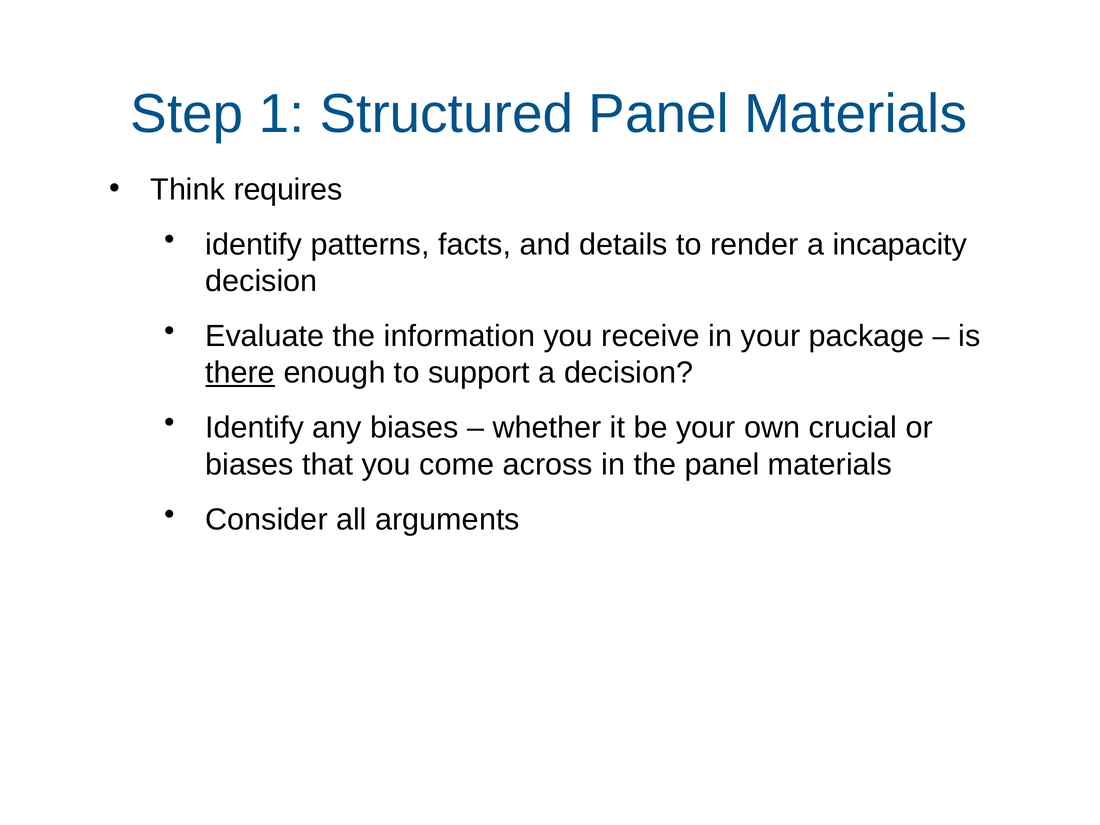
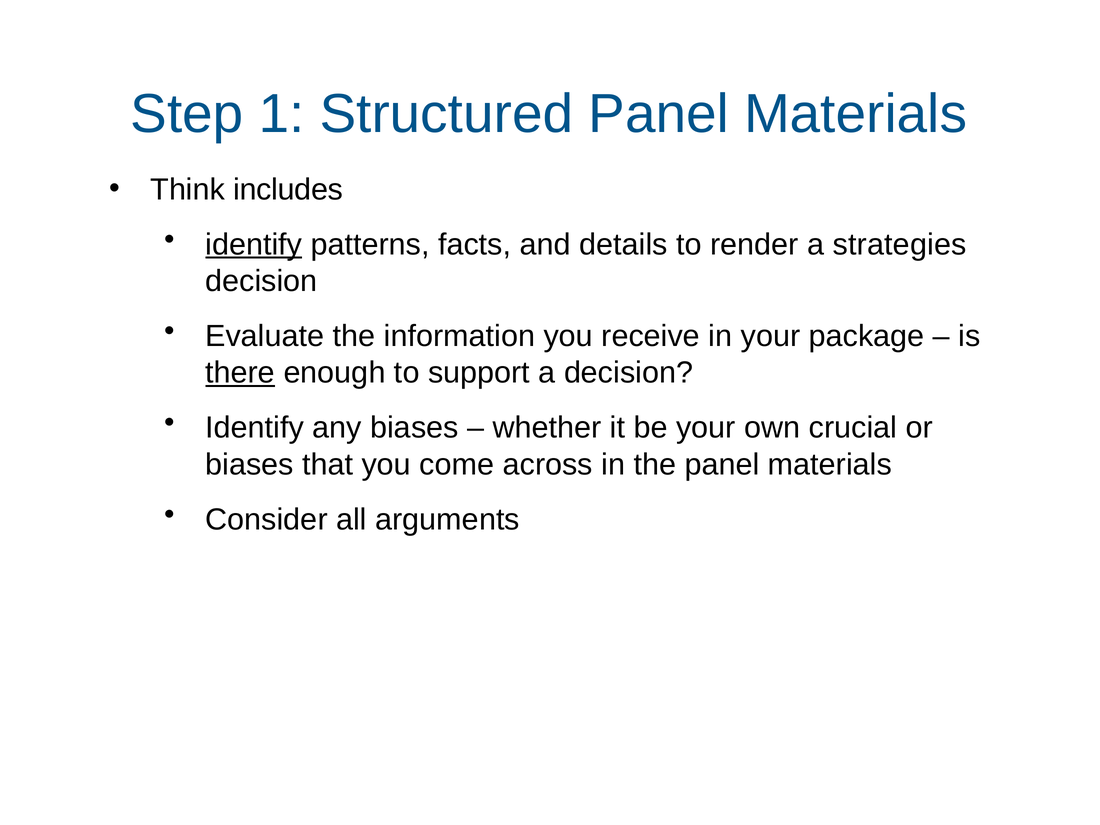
requires: requires -> includes (288, 189)
identify underline: none -> present (254, 244)
incapacity: incapacity -> strategies (900, 244)
